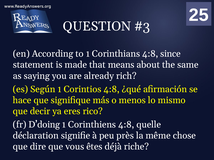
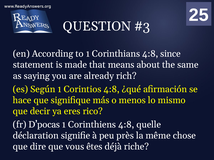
D’doing: D’doing -> D’pocas (44, 125)
